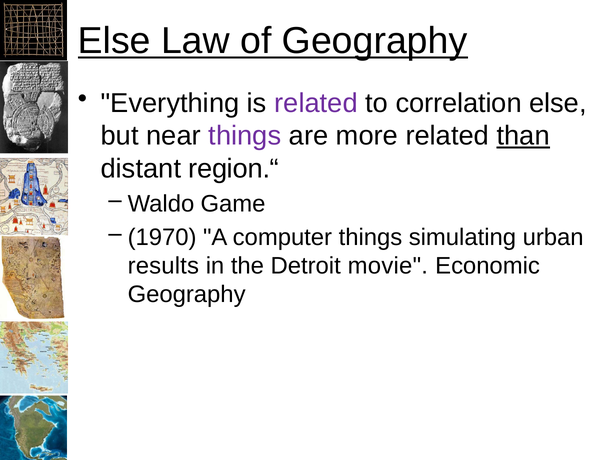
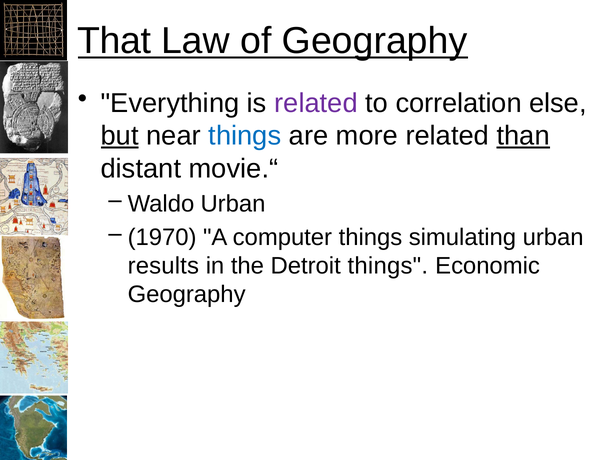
Else: Else -> That (114, 41)
but underline: none -> present (120, 136)
things colour: purple -> blue (245, 136)
region.“: region.“ -> movie.“ (233, 169)
Waldo Game: Game -> Urban (233, 204)
Detroit movie: movie -> things (388, 266)
